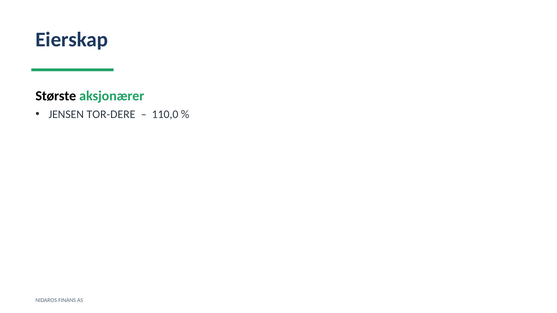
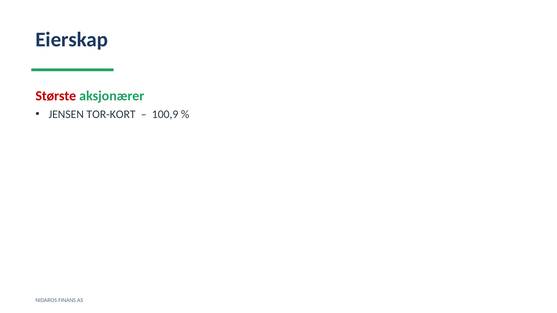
Største colour: black -> red (56, 96)
TOR-DERE: TOR-DERE -> TOR-KORT (111, 115)
110,0: 110,0 -> 100,9 (165, 115)
